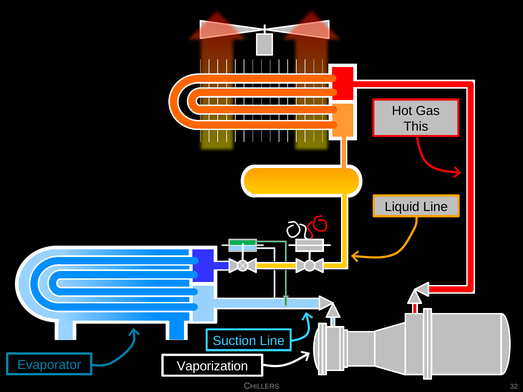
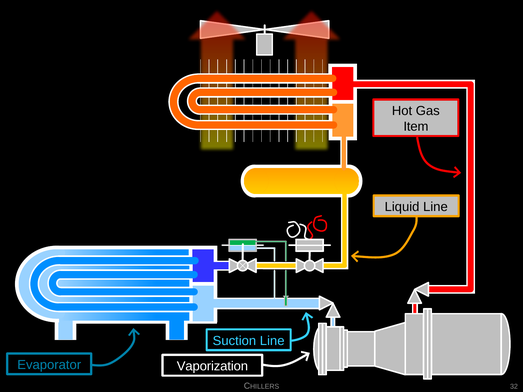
This: This -> Item (416, 127)
